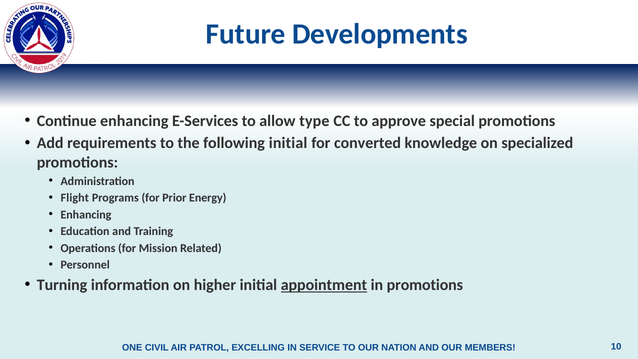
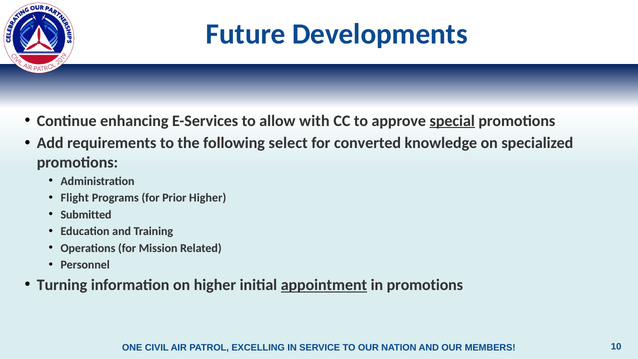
type: type -> with (314, 121)
special underline: none -> present (452, 121)
following initial: initial -> select (288, 143)
Prior Energy: Energy -> Higher (208, 198)
Enhancing: Enhancing -> Submitted (86, 215)
